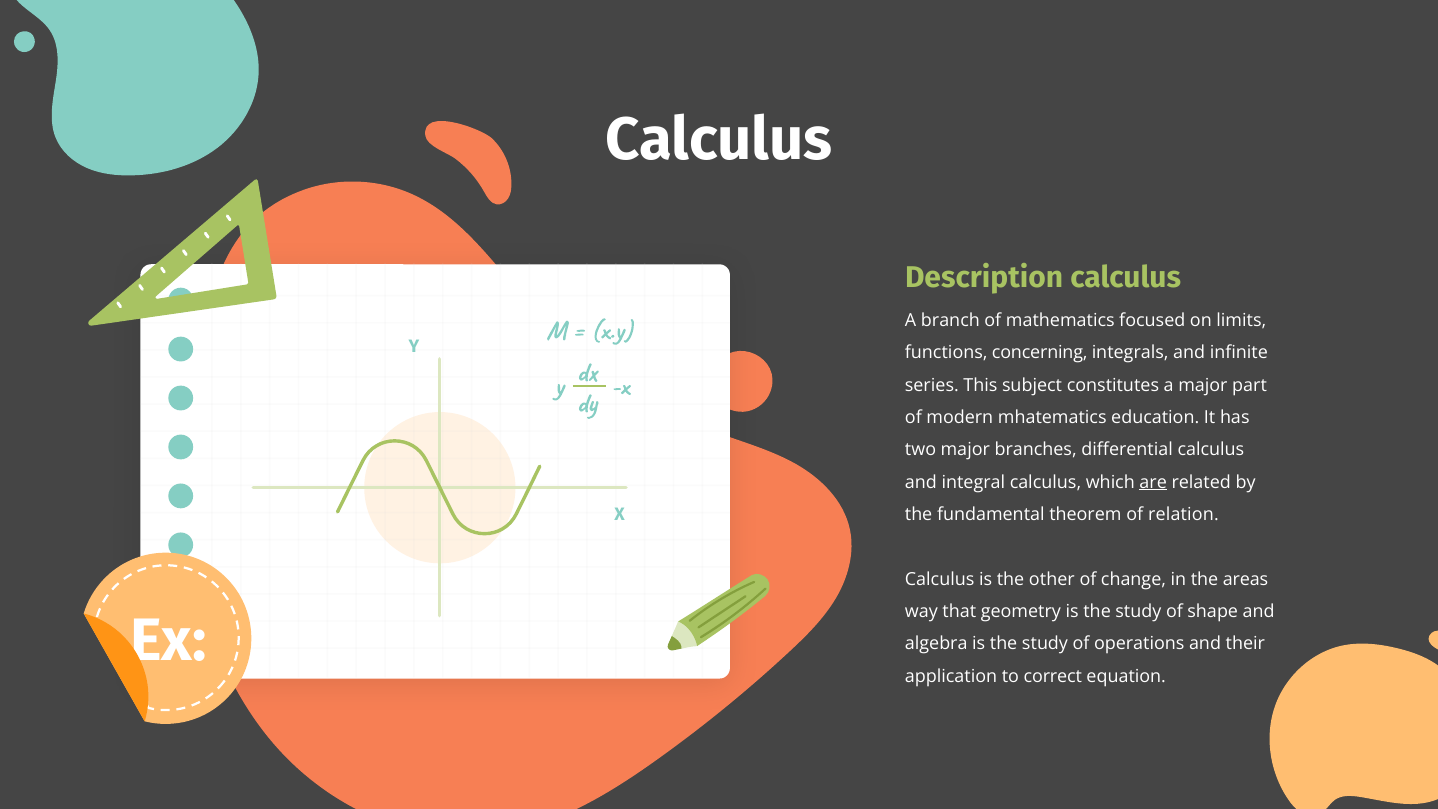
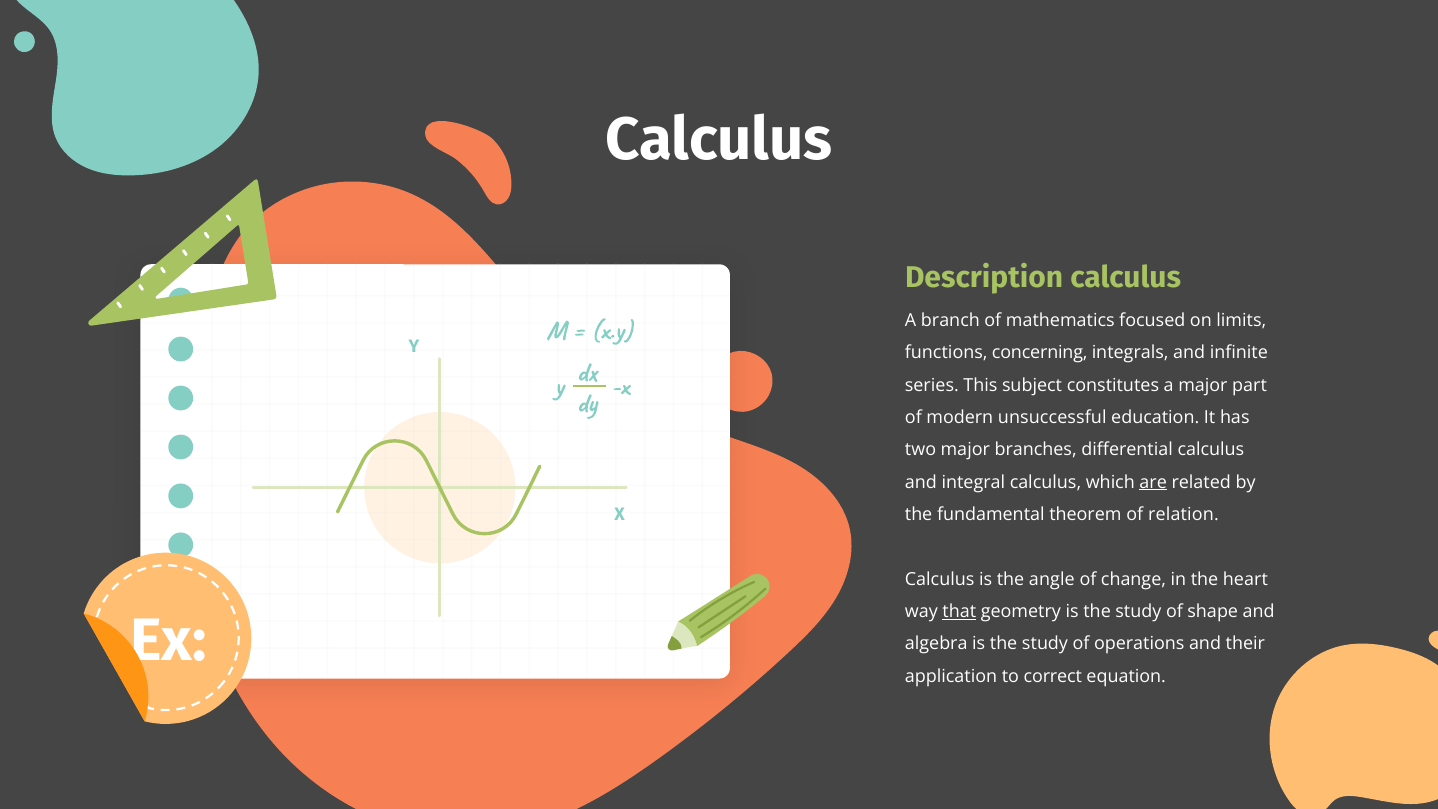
mhatematics: mhatematics -> unsuccessful (1052, 417)
other: other -> angle (1052, 579)
areas: areas -> heart (1245, 579)
that underline: none -> present (959, 612)
